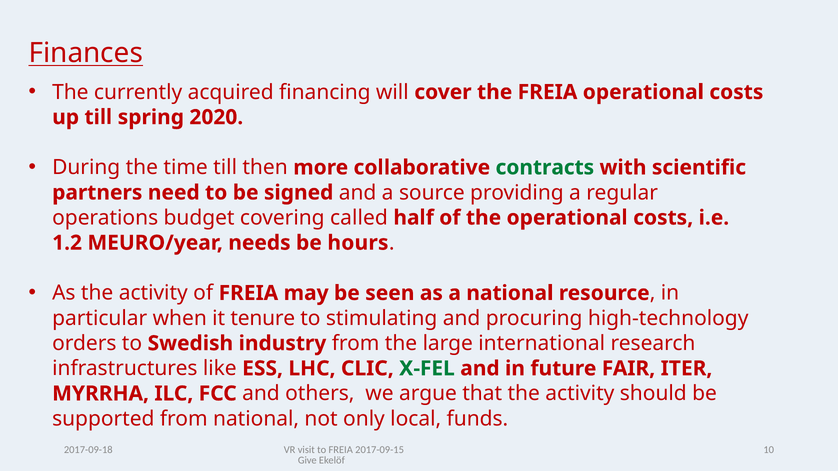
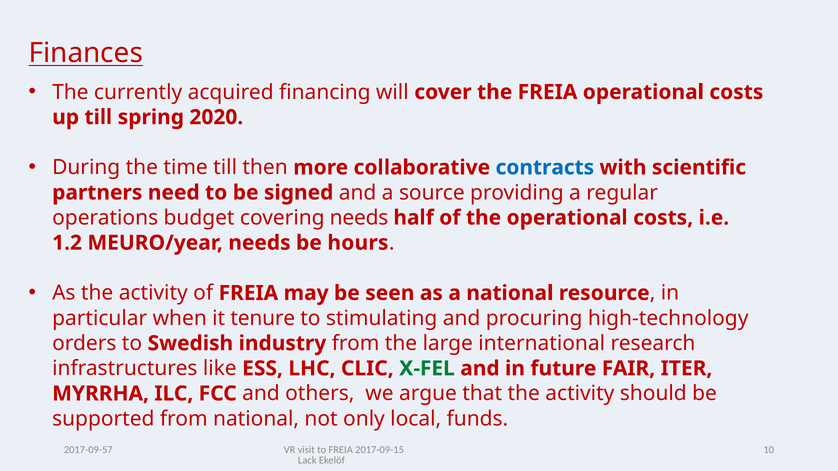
contracts colour: green -> blue (545, 168)
covering called: called -> needs (359, 218)
2017-09-18: 2017-09-18 -> 2017-09-57 (88, 450)
Give: Give -> Lack (307, 461)
